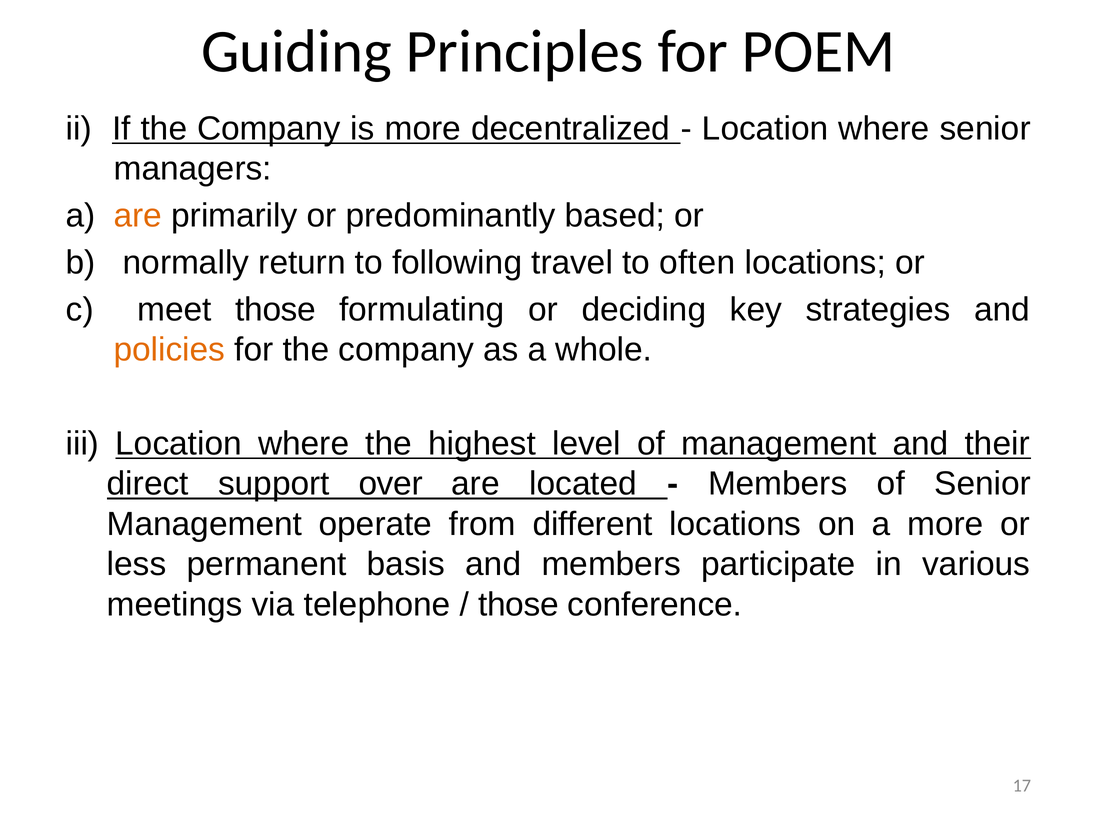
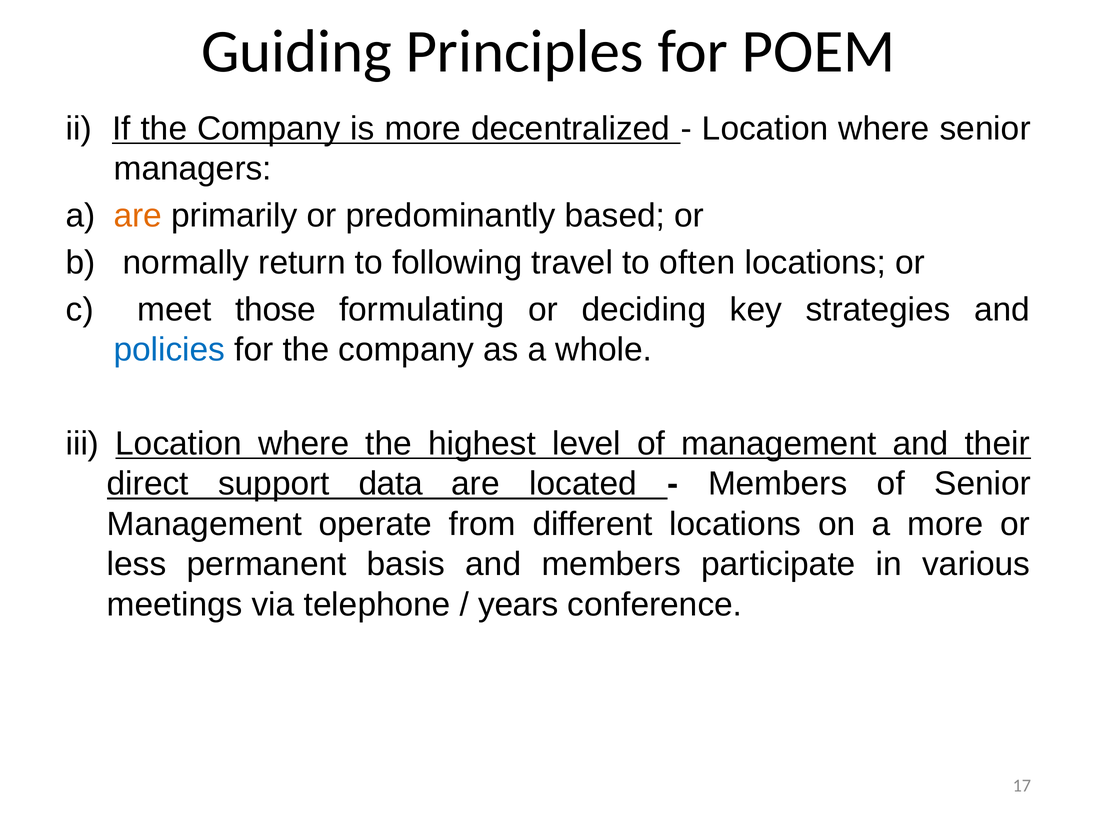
policies colour: orange -> blue (169, 350)
over: over -> data (391, 484)
those: those -> years (518, 604)
